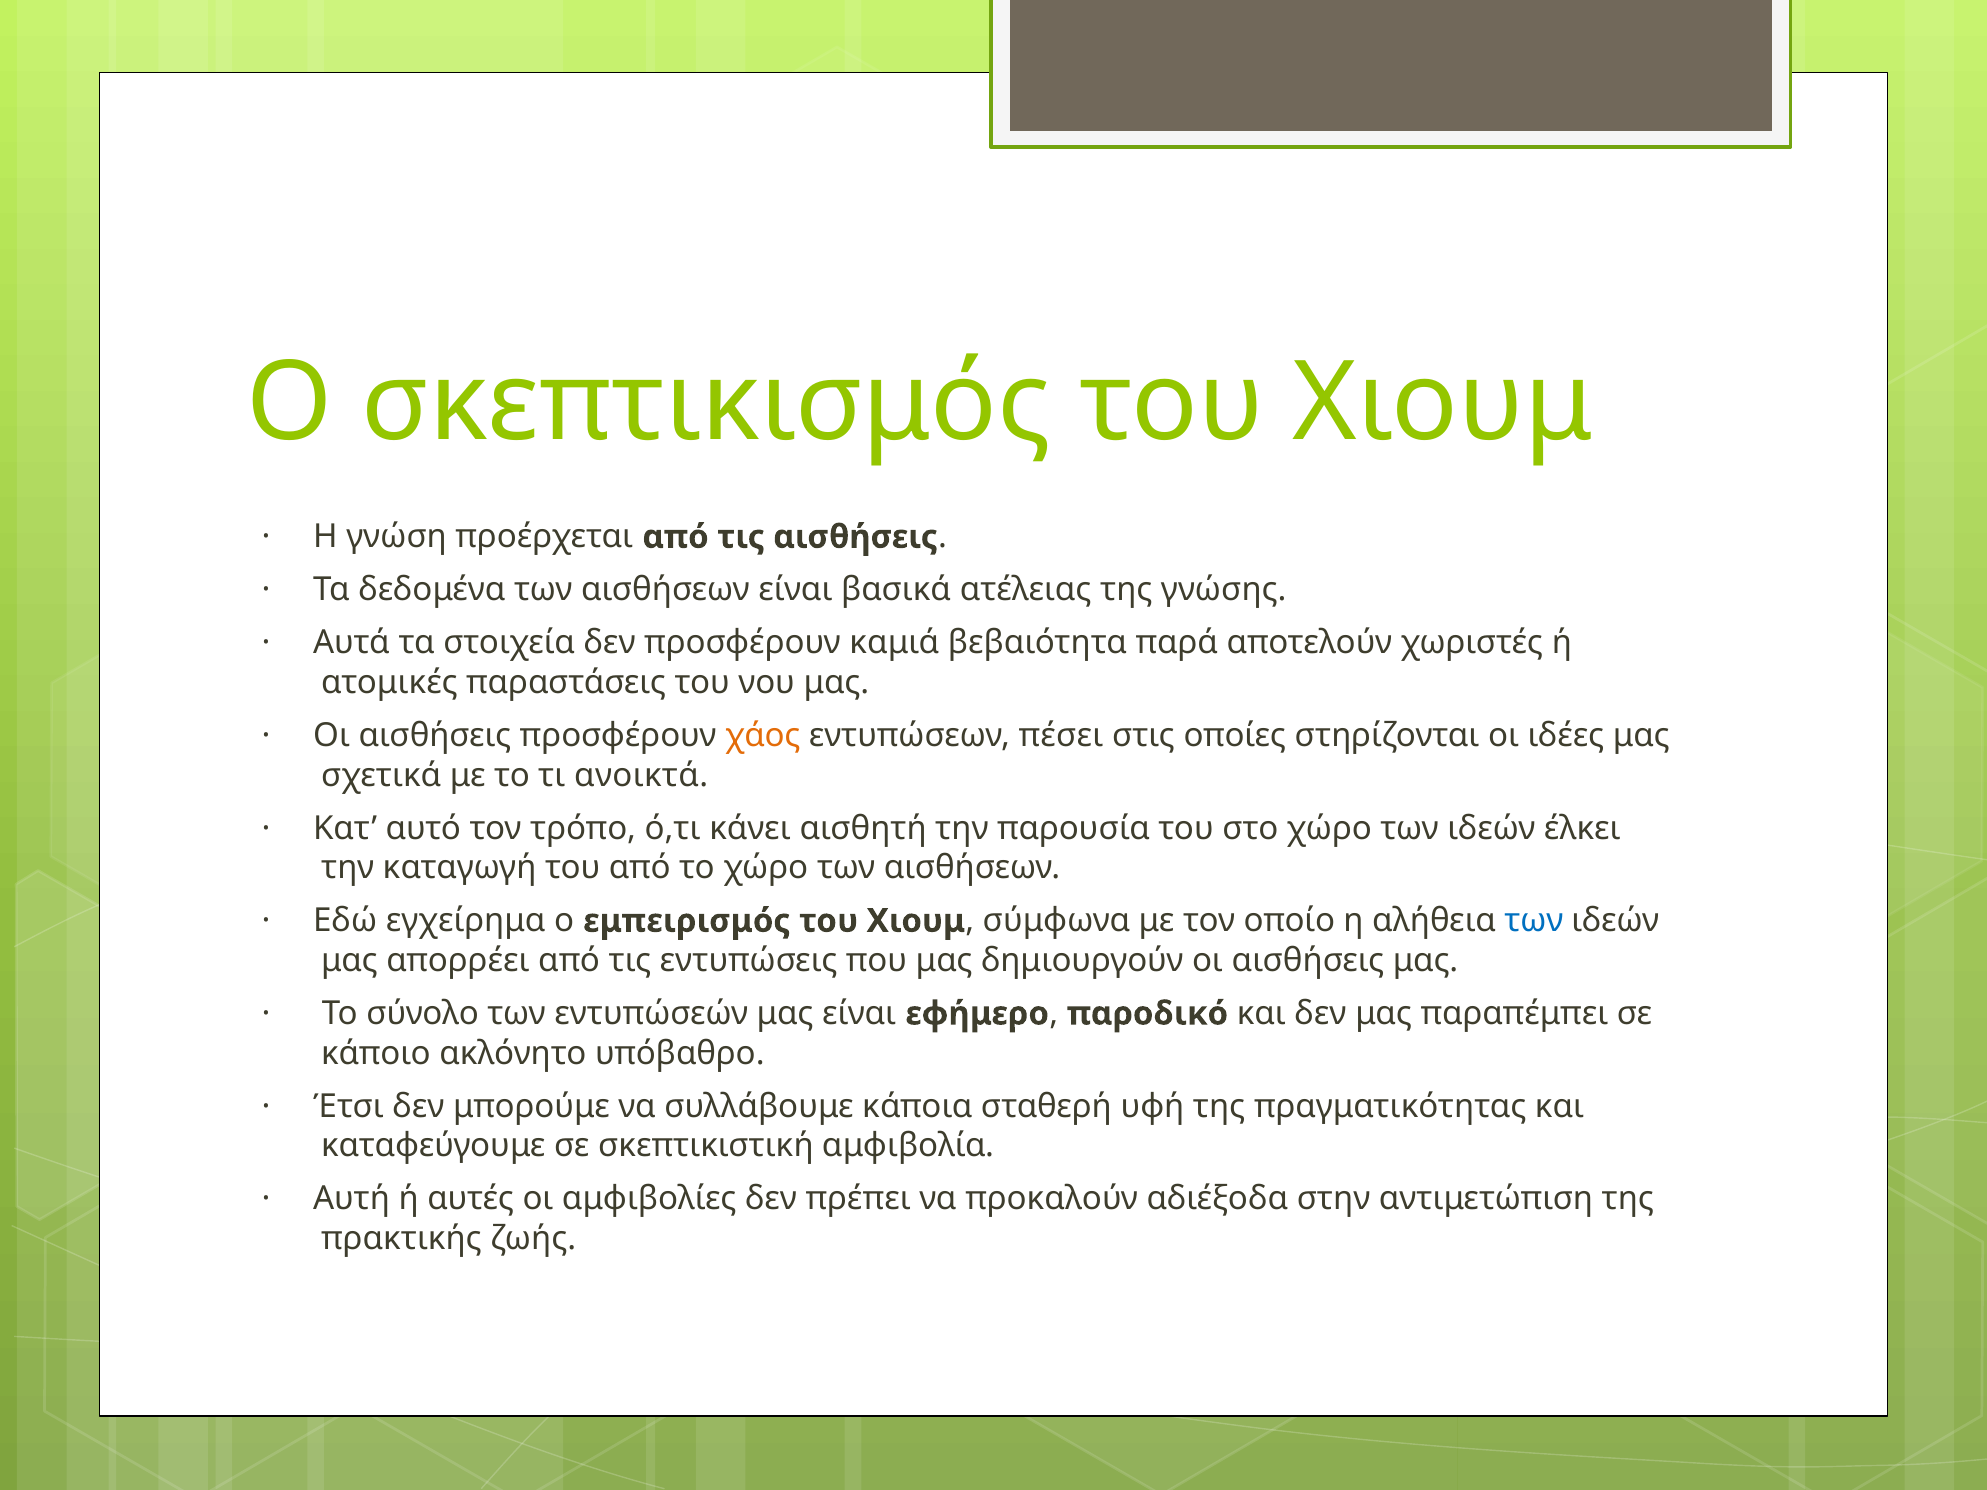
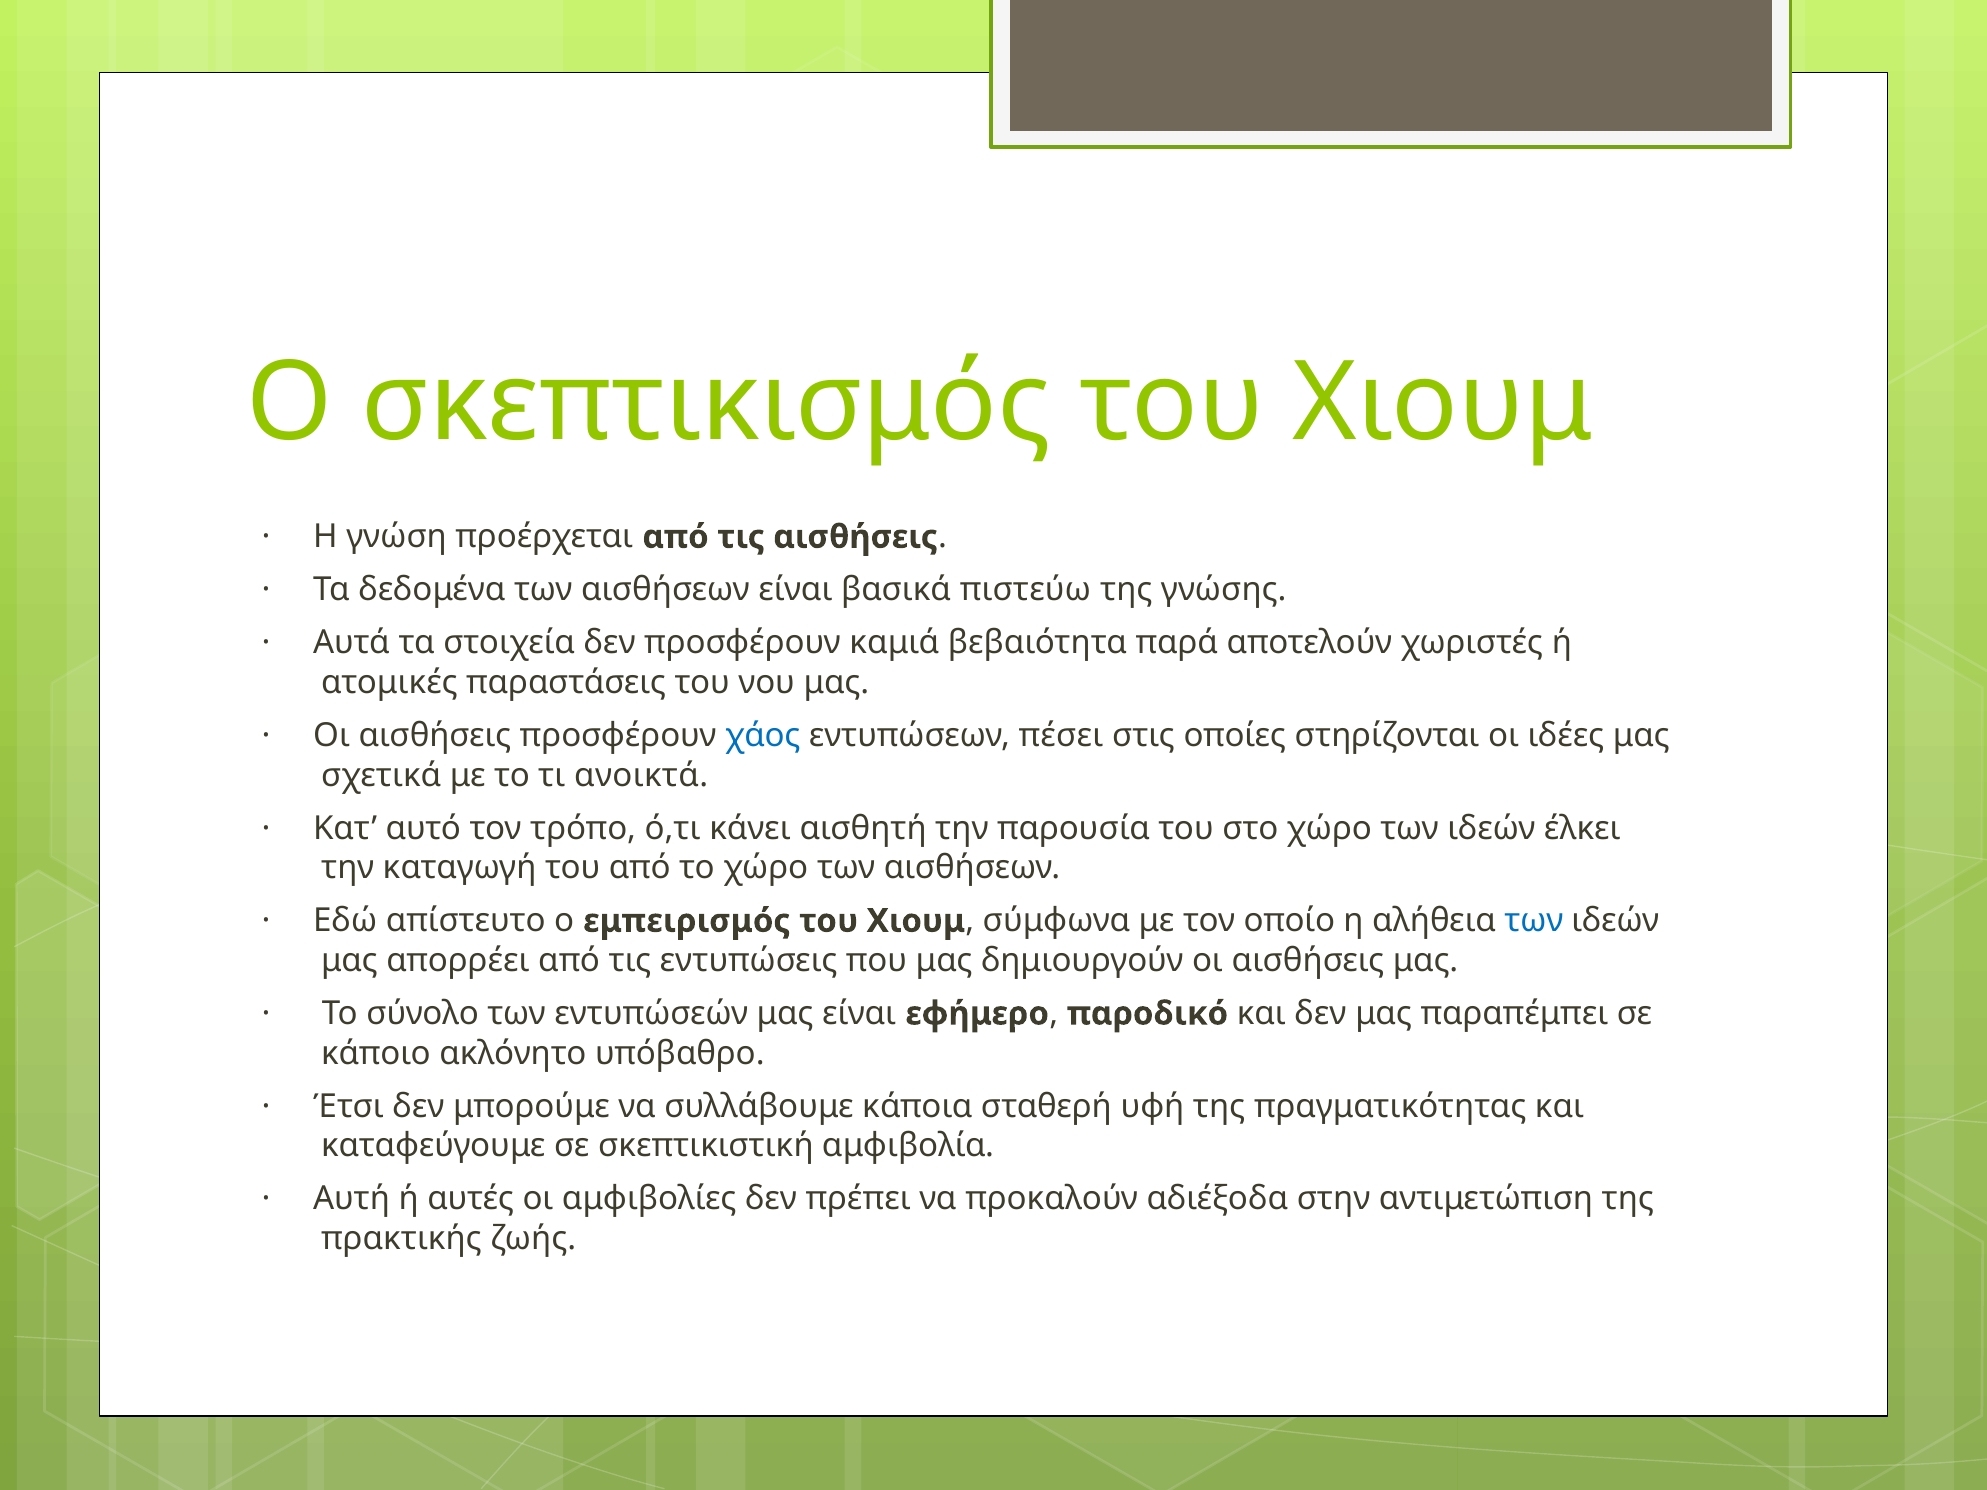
ατέλειας: ατέλειας -> πιστεύω (1026, 590)
χάος colour: orange -> blue (763, 736)
εγχείρημα: εγχείρημα -> απίστευτο (466, 921)
